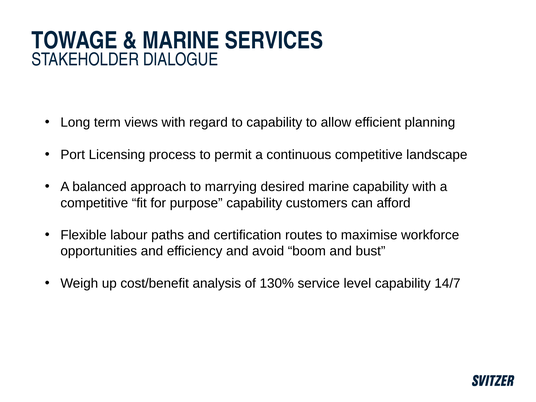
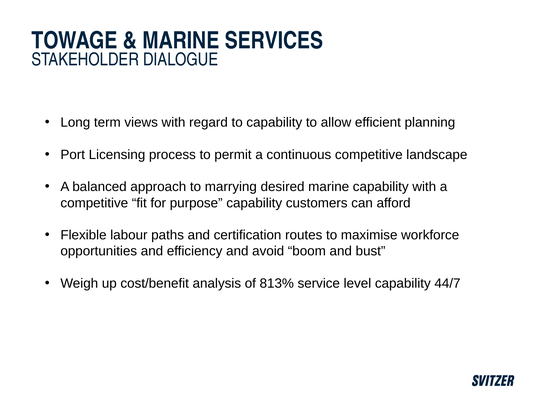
130%: 130% -> 813% (277, 283)
14/7: 14/7 -> 44/7 (447, 283)
